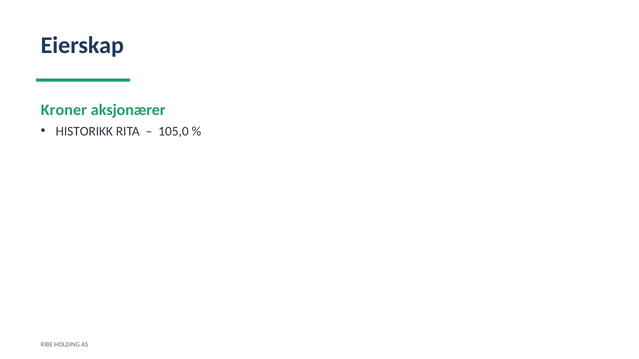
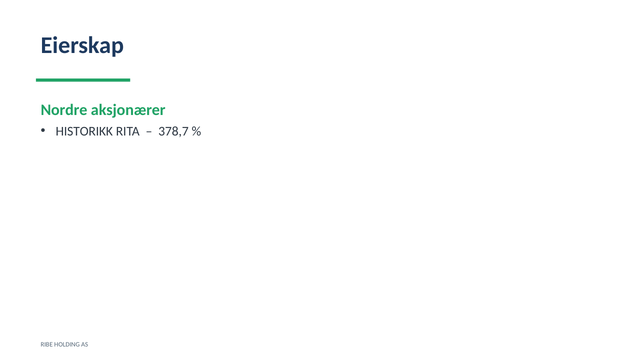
Kroner: Kroner -> Nordre (64, 110)
105,0: 105,0 -> 378,7 (173, 131)
